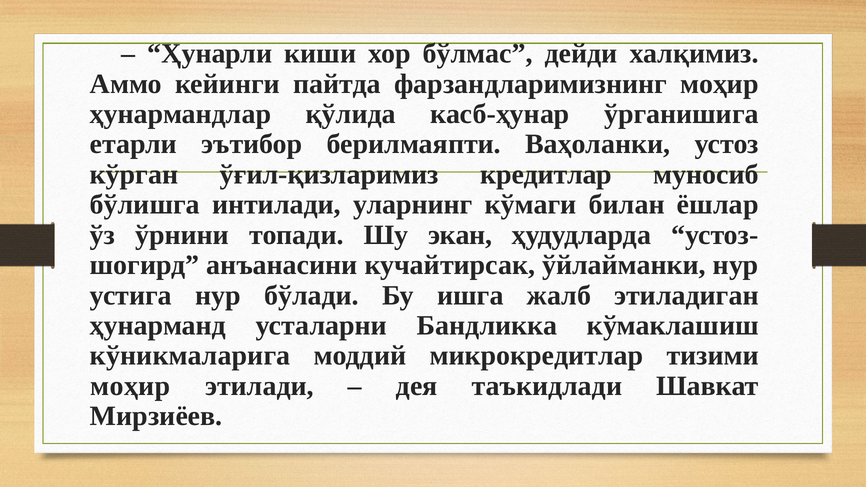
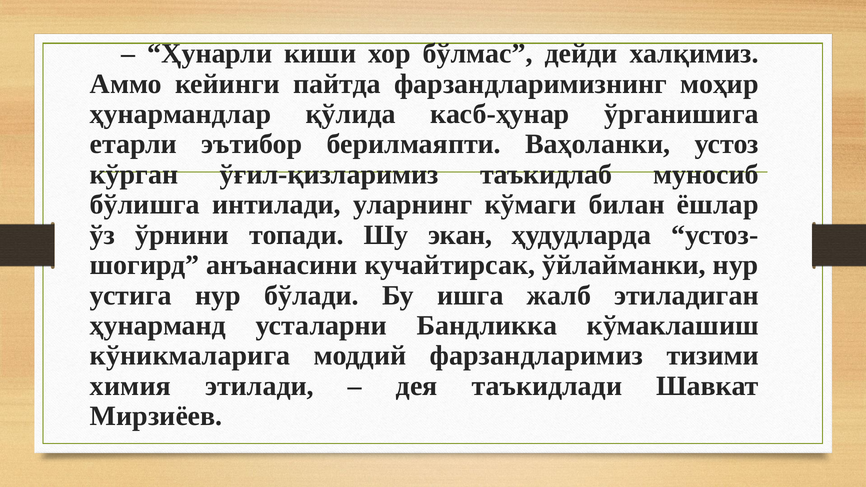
кредитлар: кредитлар -> таъкидлаб (546, 174)
микрокредитлар: микрокредитлар -> фарзандларимиз (536, 356)
моҳир: моҳир -> химия (130, 386)
